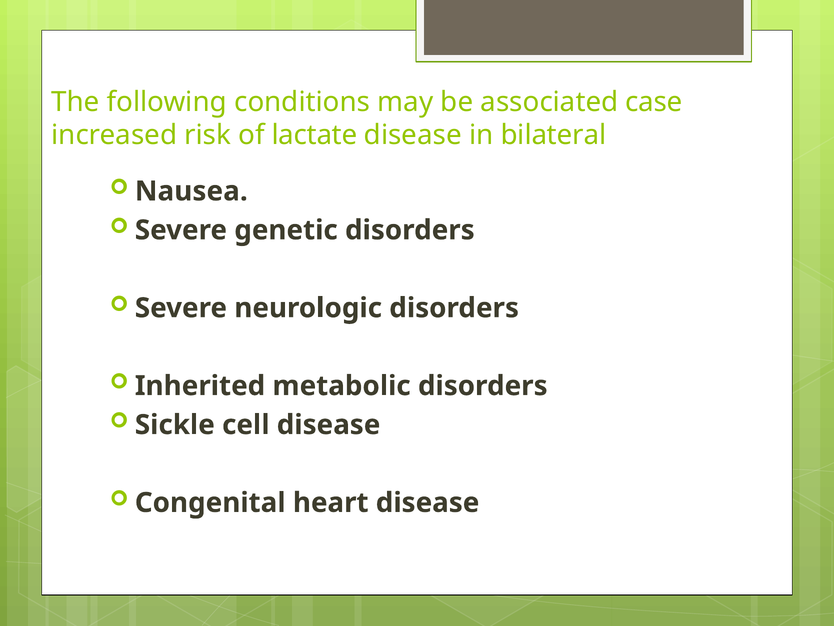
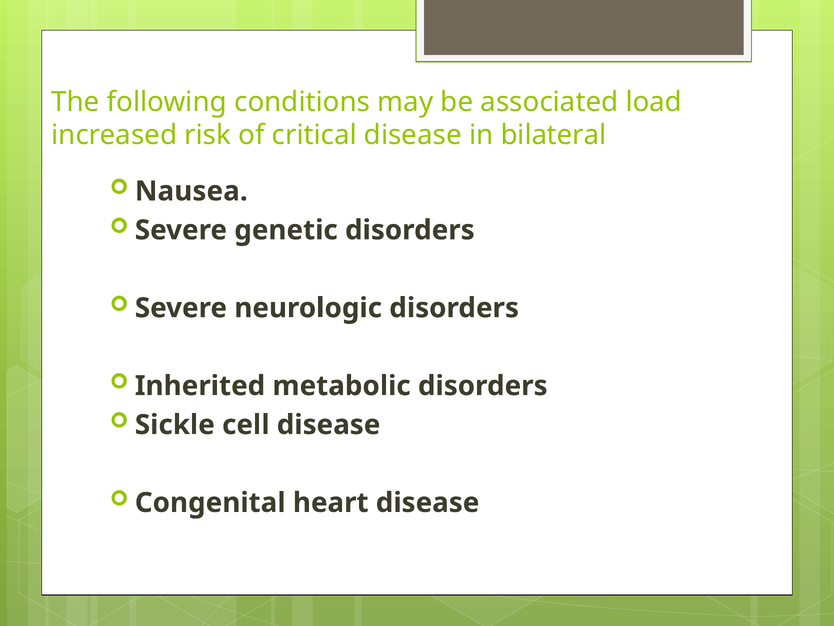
case: case -> load (654, 102)
lactate: lactate -> critical (314, 135)
